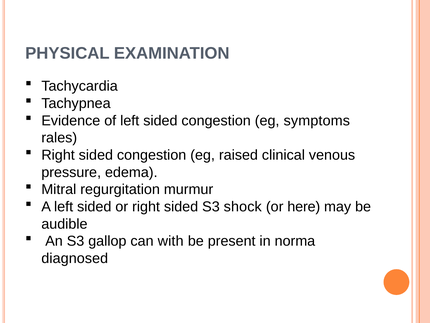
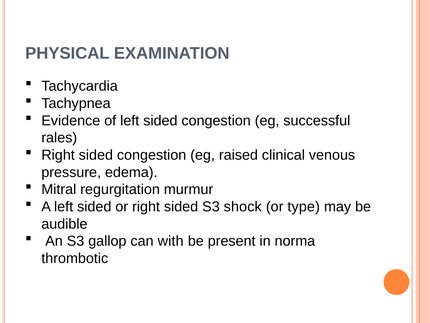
symptoms: symptoms -> successful (317, 120)
here: here -> type (304, 206)
diagnosed: diagnosed -> thrombotic (75, 258)
